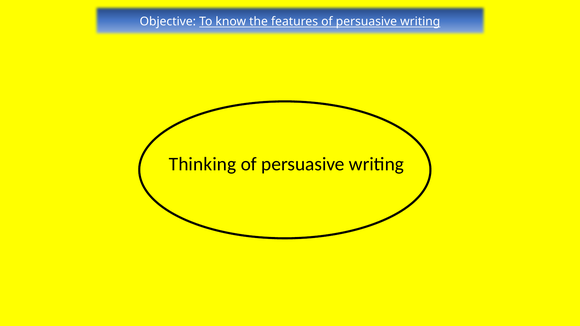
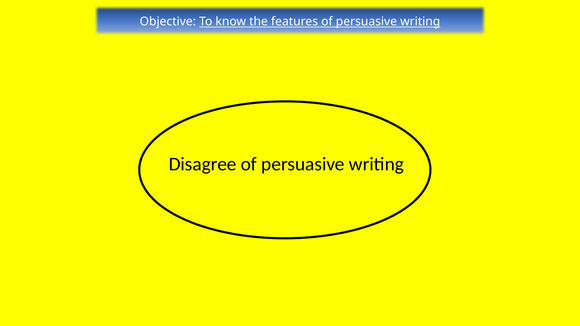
Thinking: Thinking -> Disagree (203, 164)
